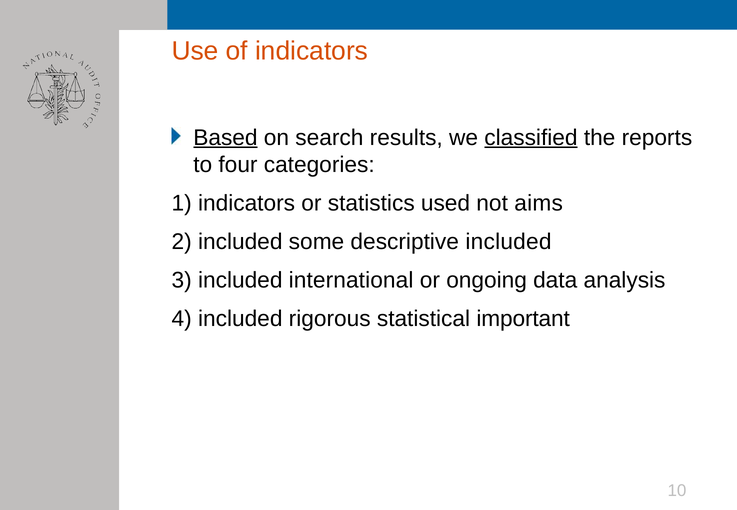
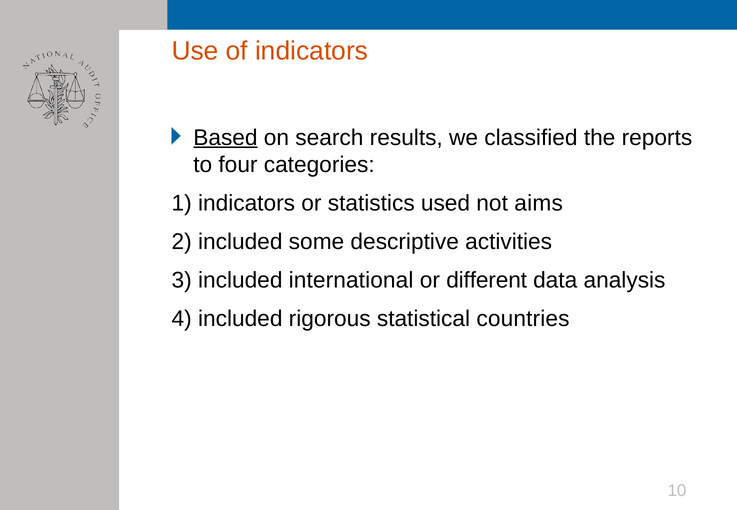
classified underline: present -> none (531, 138)
descriptive included: included -> activities (509, 242)
ongoing: ongoing -> different (487, 280)
important: important -> countries (523, 319)
